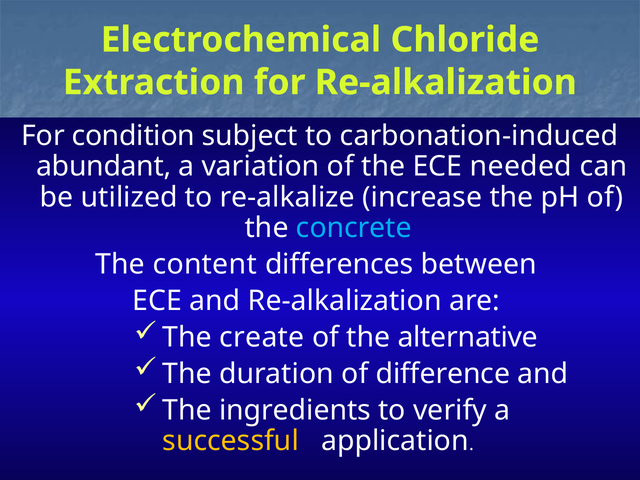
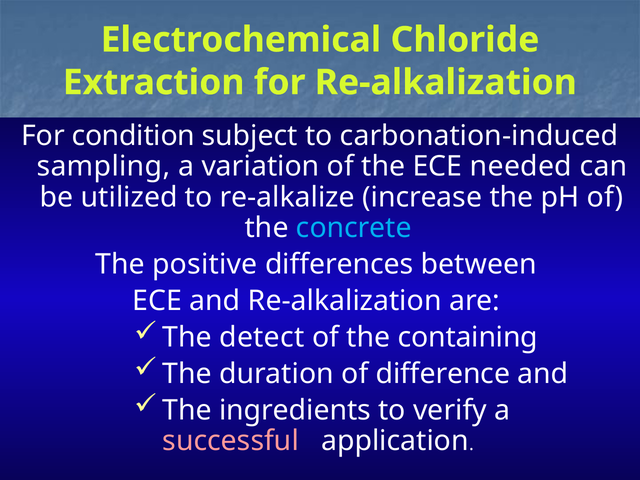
abundant: abundant -> sampling (103, 166)
content: content -> positive (205, 264)
create: create -> detect (262, 337)
alternative: alternative -> containing (468, 337)
successful colour: yellow -> pink (231, 441)
